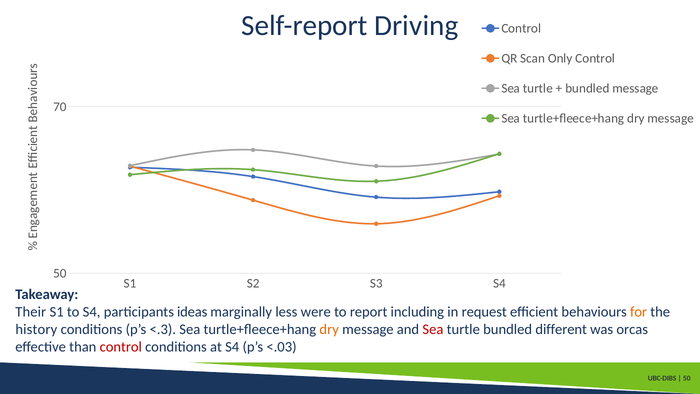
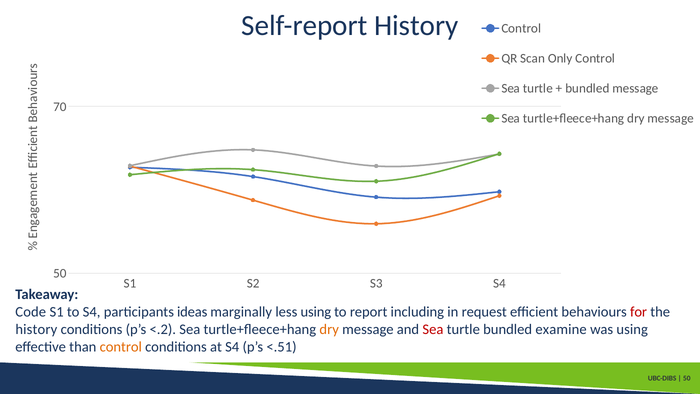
Self-report Driving: Driving -> History (416, 26)
Their: Their -> Code (31, 312)
less were: were -> using (316, 312)
for colour: orange -> red (639, 312)
<.3: <.3 -> <.2 (163, 329)
different: different -> examine (561, 329)
was orcas: orcas -> using (632, 329)
control colour: red -> orange (121, 347)
<.03: <.03 -> <.51 (281, 347)
